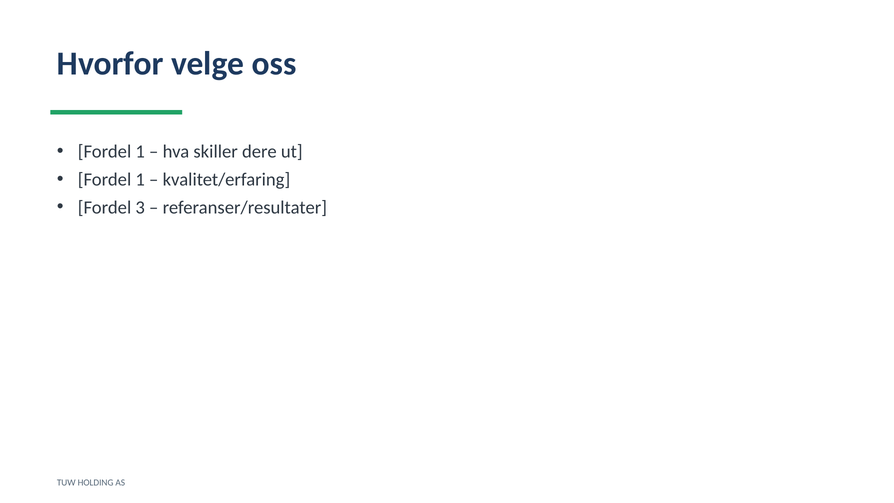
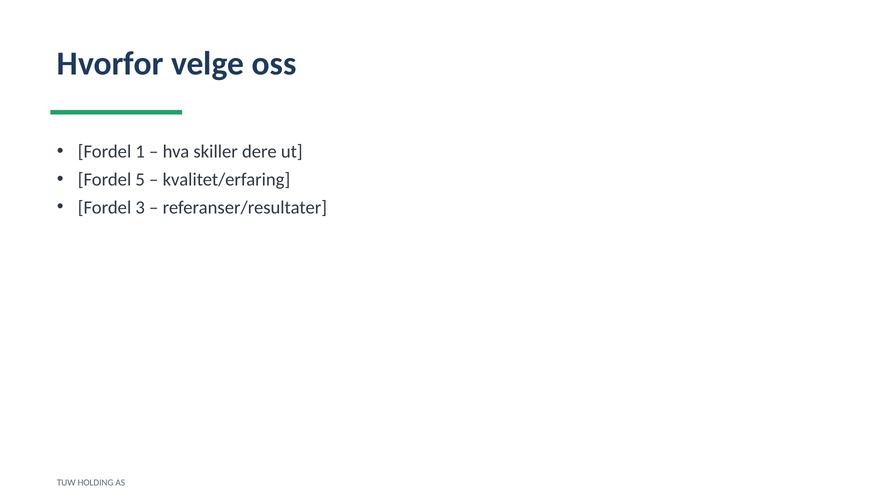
1: 1 -> 5 (140, 179)
